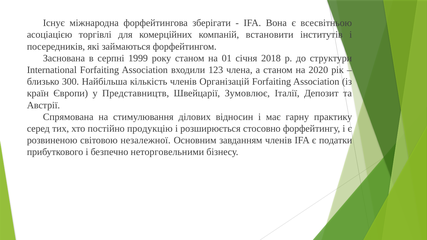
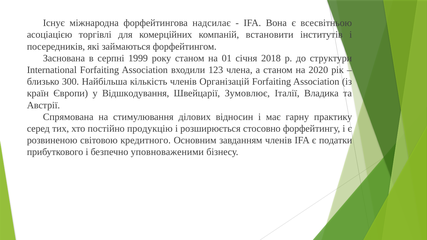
зберігати: зберігати -> надсилає (212, 23)
Представництв: Представництв -> Відшкодування (136, 93)
Депозит: Депозит -> Владика (321, 93)
незалежної: незалежної -> кредитного (146, 140)
неторговельними: неторговельними -> уповноваженими (167, 152)
